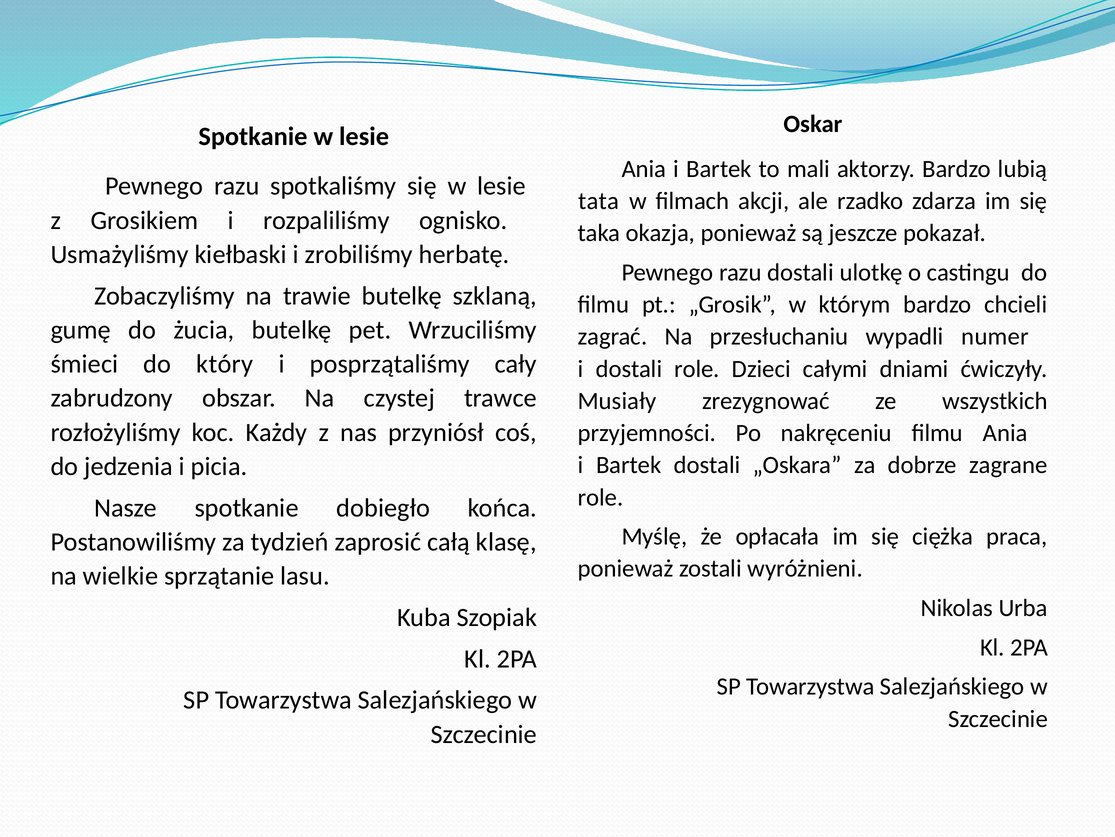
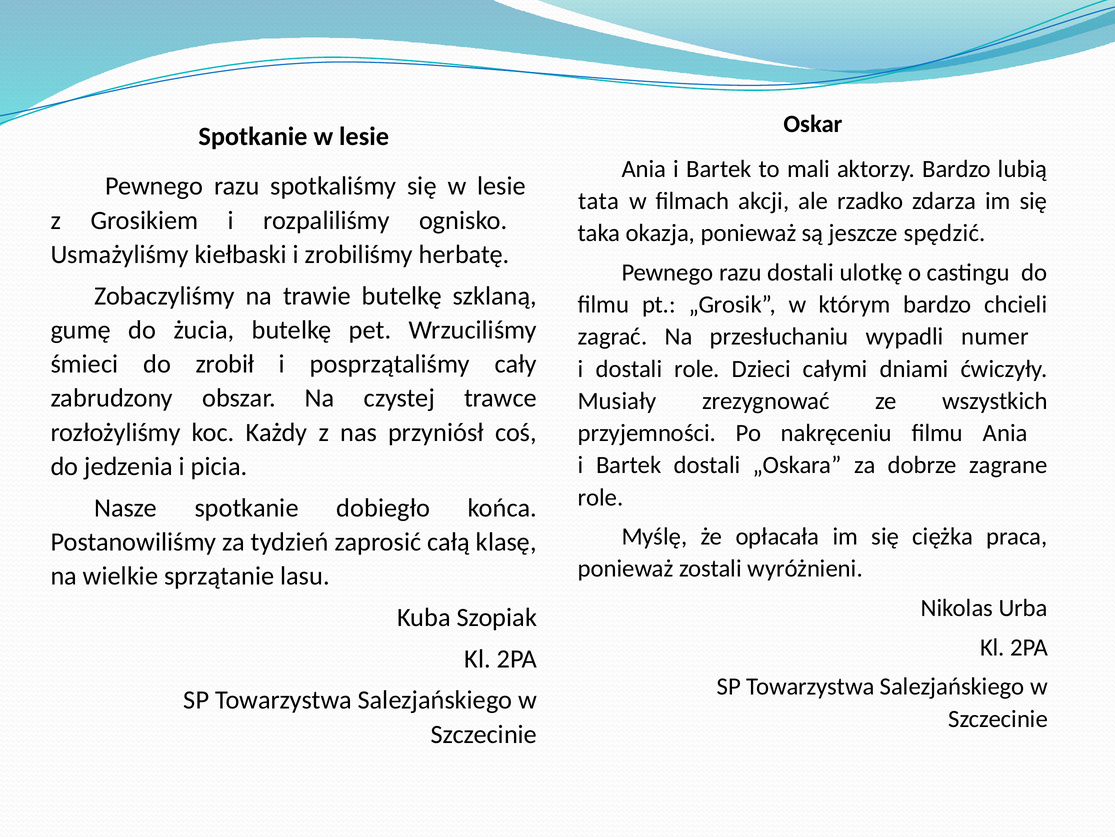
pokazał: pokazał -> spędzić (945, 233)
który: który -> zrobił (225, 364)
